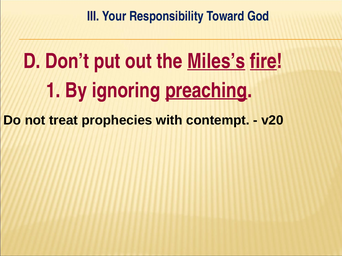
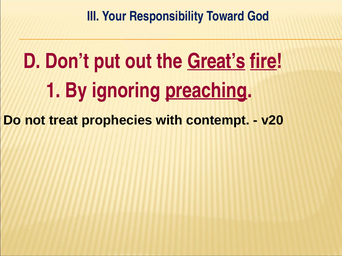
Miles’s: Miles’s -> Great’s (216, 61)
